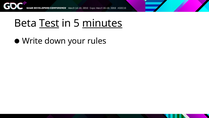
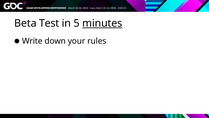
Test underline: present -> none (49, 23)
